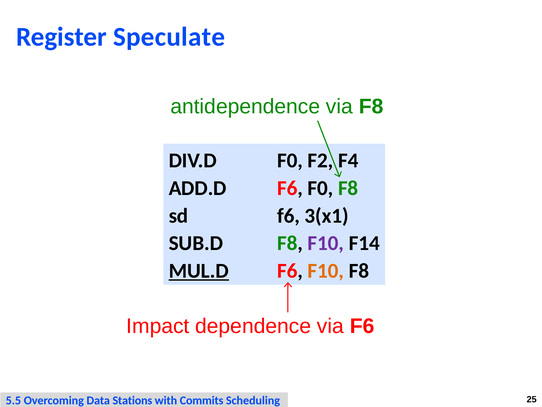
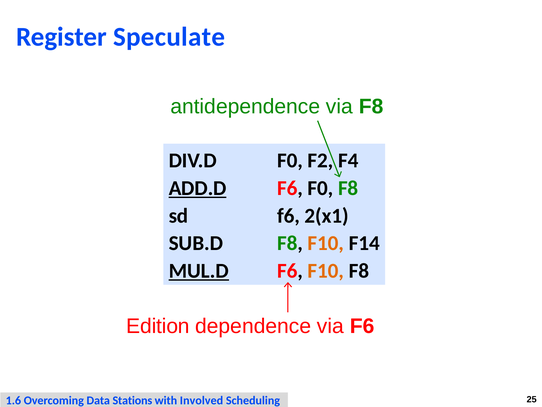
ADD.D underline: none -> present (198, 188)
3(x1: 3(x1 -> 2(x1 (327, 215)
F10 colour: purple -> orange (326, 243)
Impact: Impact -> Edition (158, 326)
5.5: 5.5 -> 1.6 (13, 400)
Commits: Commits -> Involved (201, 400)
